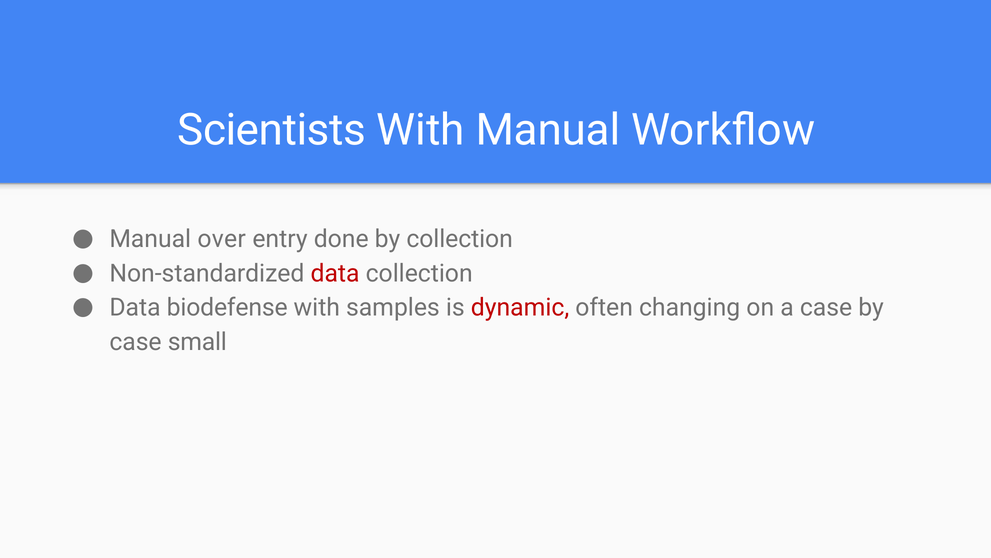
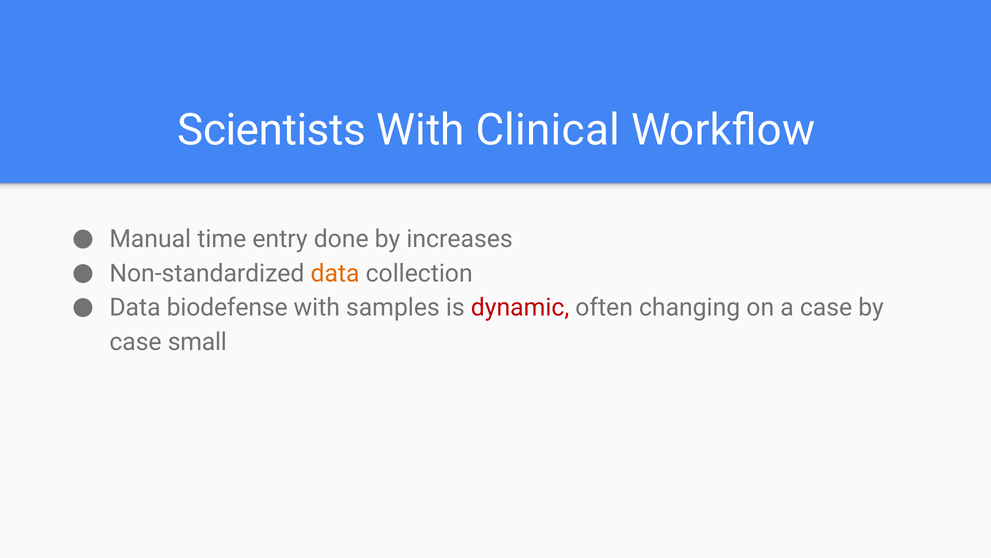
With Manual: Manual -> Clinical (548, 130)
over: over -> time (222, 239)
by collection: collection -> increases (460, 239)
data colour: red -> orange (335, 273)
